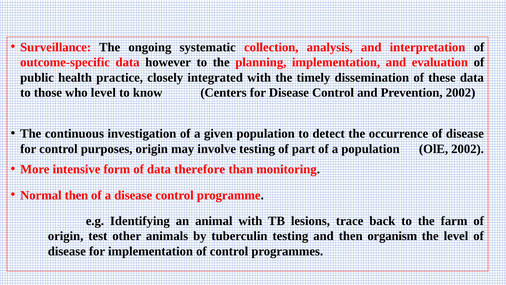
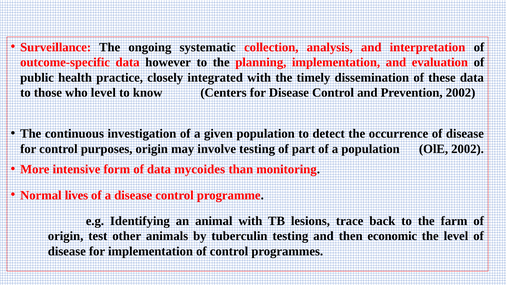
therefore: therefore -> mycoides (200, 169)
Normal then: then -> lives (76, 195)
organism: organism -> economic (392, 236)
